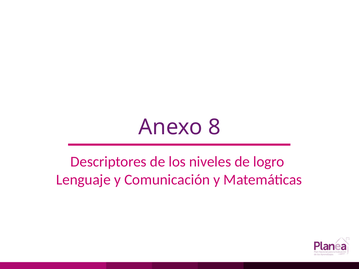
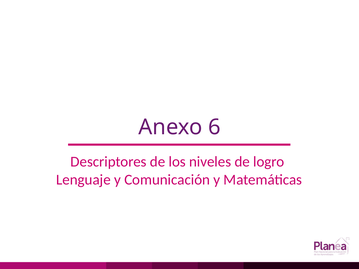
8: 8 -> 6 (214, 127)
